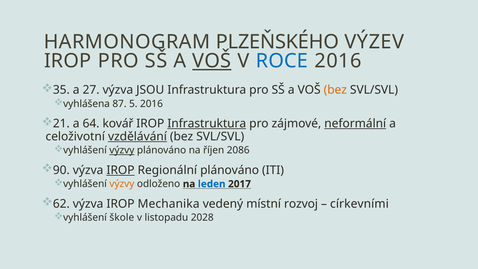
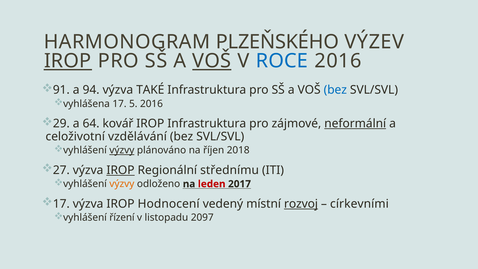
IROP underline: none -> present (68, 61)
35: 35 -> 91 (61, 90)
27: 27 -> 94 (91, 90)
JSOU: JSOU -> TAKÉ (150, 90)
bez colour: orange -> blue (335, 90)
vyhlášena 87: 87 -> 17 (119, 104)
21: 21 -> 29 (61, 124)
Infrastruktura underline: present -> none (207, 124)
vzdělávání underline: present -> none (137, 136)
2086: 2086 -> 2018 (238, 150)
90: 90 -> 27 (61, 170)
Regionální plánováno: plánováno -> střednímu (230, 170)
leden colour: blue -> red (212, 184)
62: 62 -> 17 (61, 204)
Mechanika: Mechanika -> Hodnocení (169, 204)
rozvoj underline: none -> present (301, 204)
škole: škole -> řízení (122, 218)
2028: 2028 -> 2097 (202, 218)
